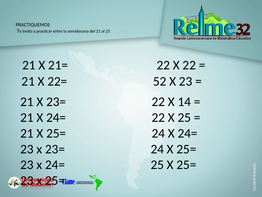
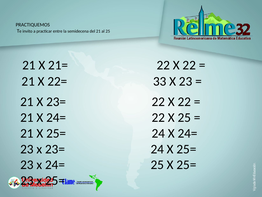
52: 52 -> 33 (160, 81)
23= 22 X 14: 14 -> 22 (184, 102)
